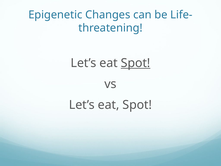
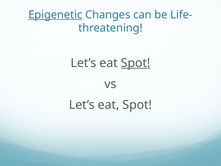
Epigenetic underline: none -> present (55, 15)
